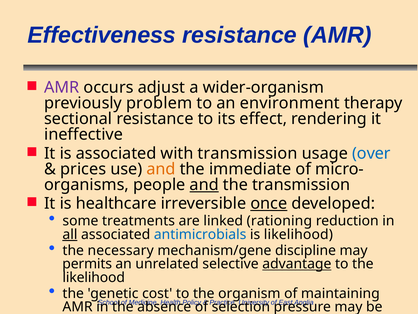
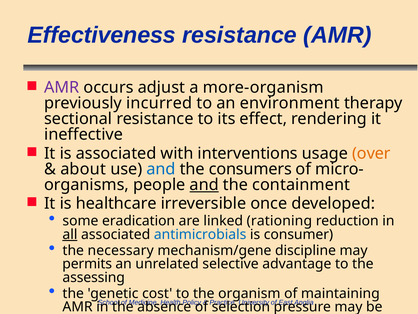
wider-organism: wider-organism -> more-organism (263, 87)
problem: problem -> incurred (159, 103)
with transmission: transmission -> interventions (248, 153)
over colour: blue -> orange (371, 153)
prices: prices -> about (83, 169)
and colour: orange -> blue (161, 169)
immediate: immediate -> consumers (250, 169)
the transmission: transmission -> containment (301, 184)
once underline: present -> none (269, 203)
treatments: treatments -> eradication (139, 221)
is likelihood: likelihood -> consumer (298, 234)
advantage underline: present -> none (297, 264)
likelihood: likelihood -> assessing (94, 277)
